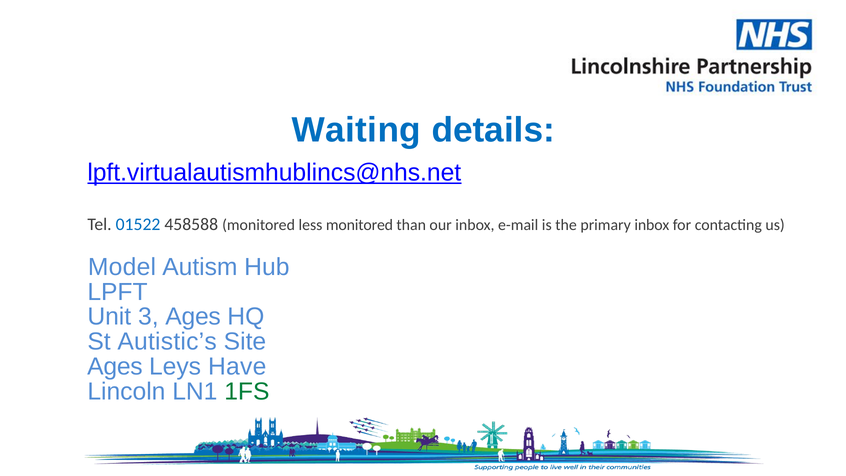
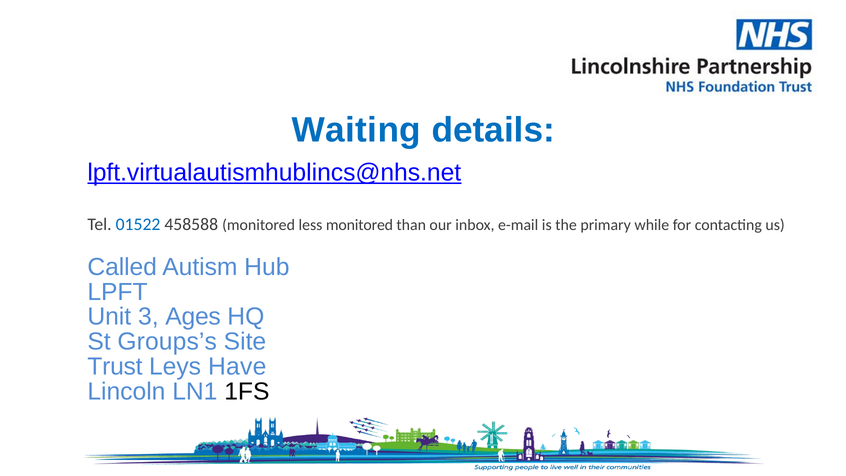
primary inbox: inbox -> while (652, 225)
Model: Model -> Called (122, 267)
Autistic’s: Autistic’s -> Groups’s (167, 342)
Ages: Ages -> Trust (115, 366)
1FS colour: green -> black (247, 391)
